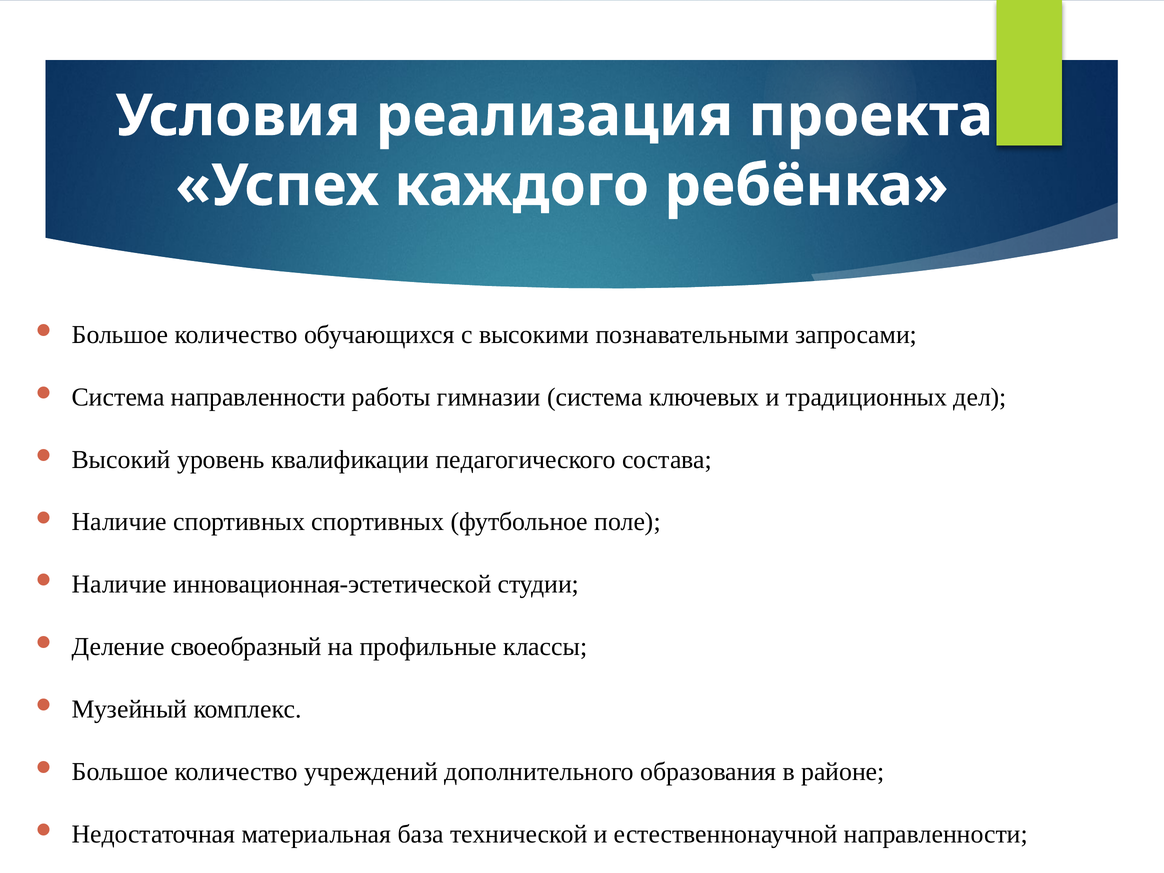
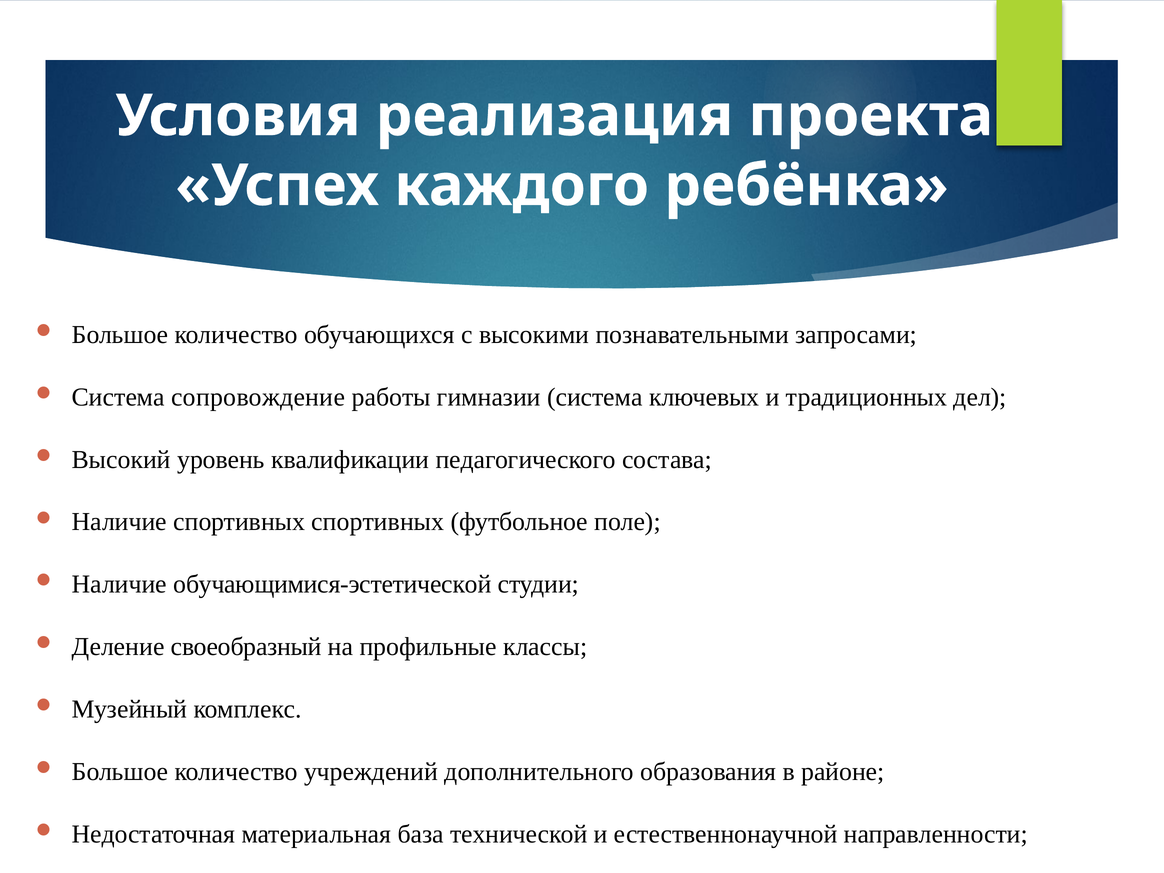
Система направленности: направленности -> сопровождение (258, 397)
инновационная-эстетической: инновационная-эстетической -> обучающимися-эстетической (332, 584)
